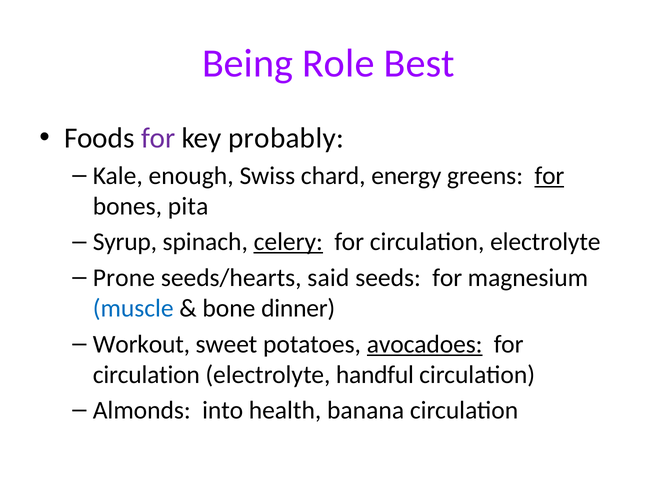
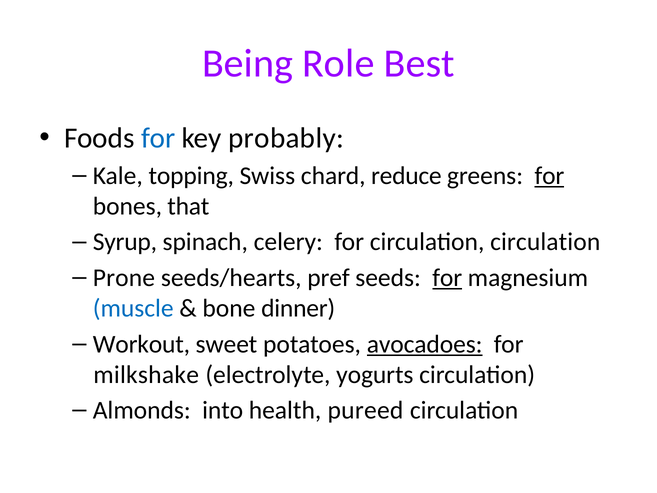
for colour: purple -> blue (158, 138)
enough: enough -> topping (191, 176)
energy: energy -> reduce (406, 176)
pita: pita -> that (188, 206)
celery underline: present -> none (288, 242)
electrolyte: electrolyte -> circulation (545, 242)
said: said -> pref (329, 278)
for underline: none -> present (447, 278)
circulation: circulation -> milkshake (146, 374)
handful: handful -> yogurts (375, 374)
banana: banana -> pureed (365, 410)
